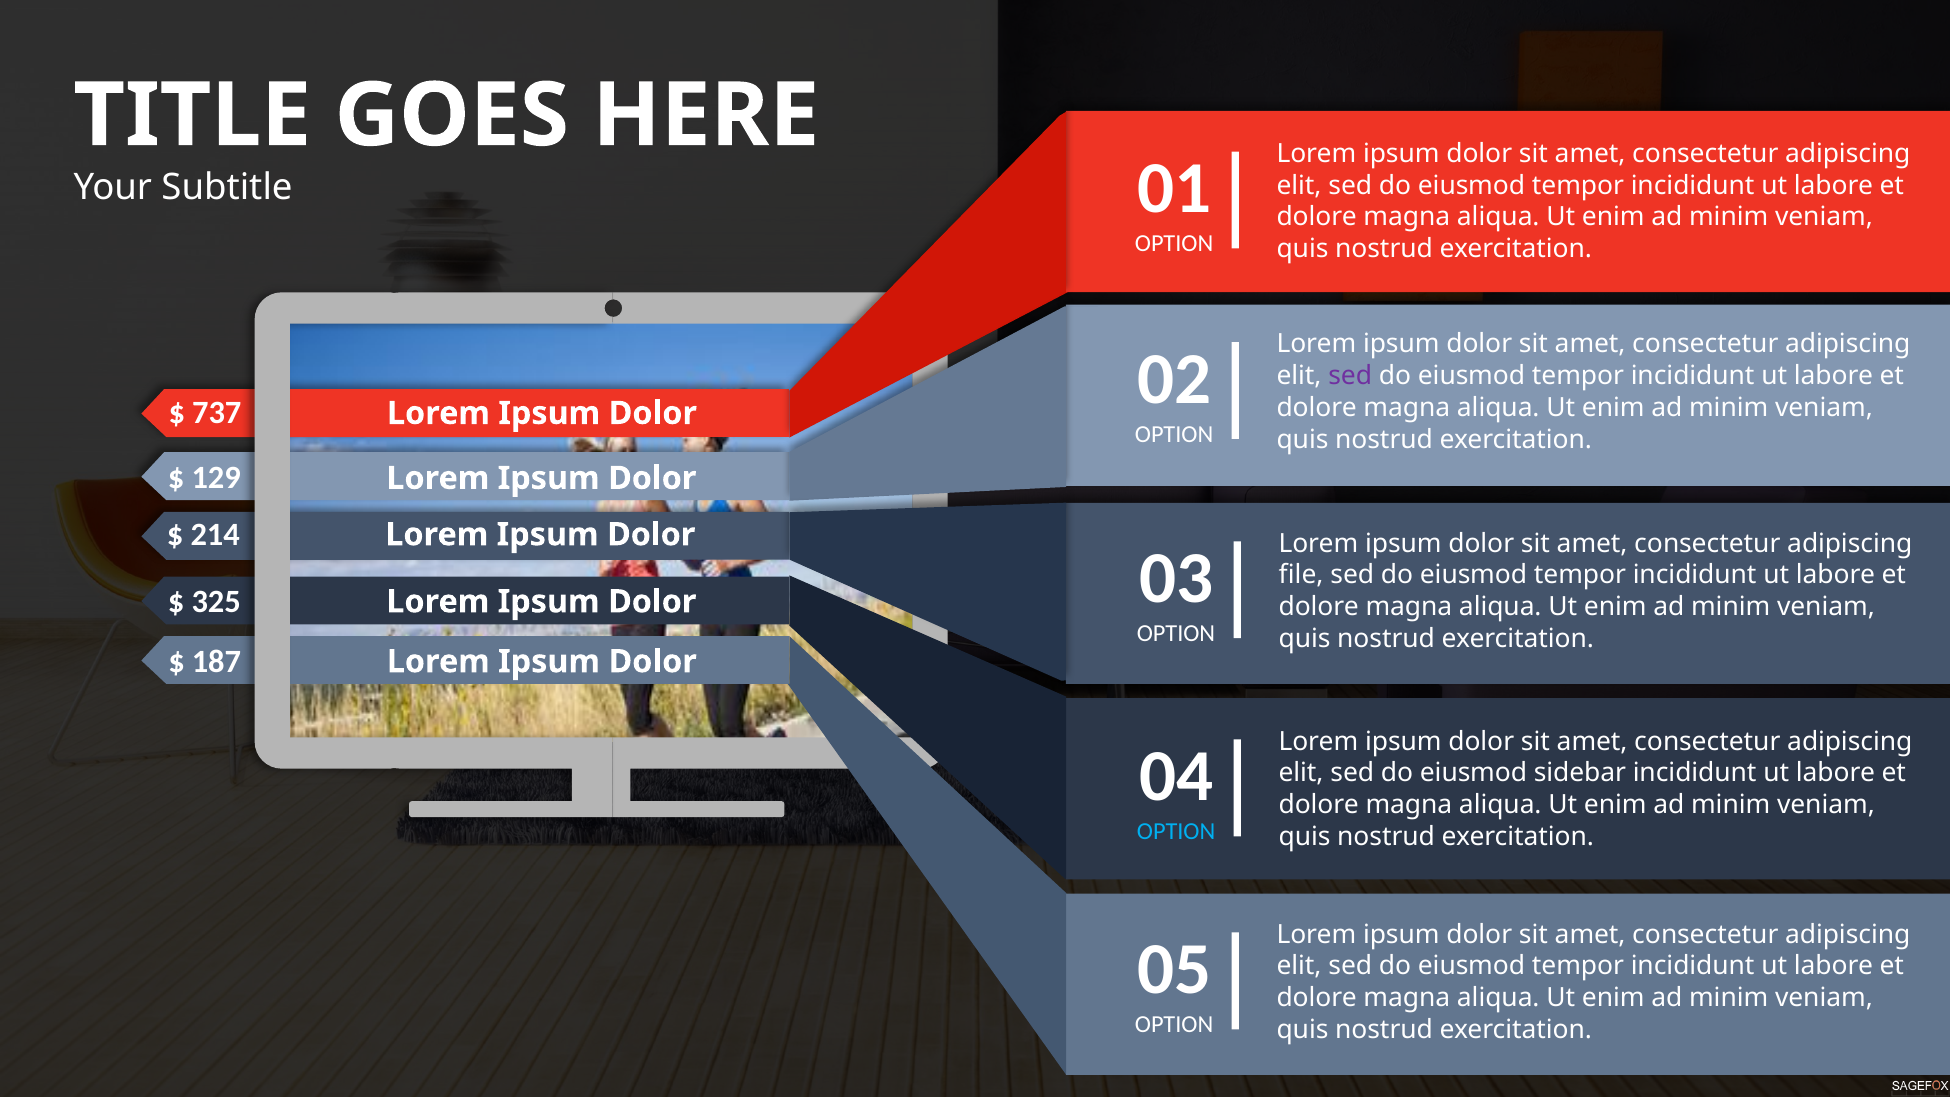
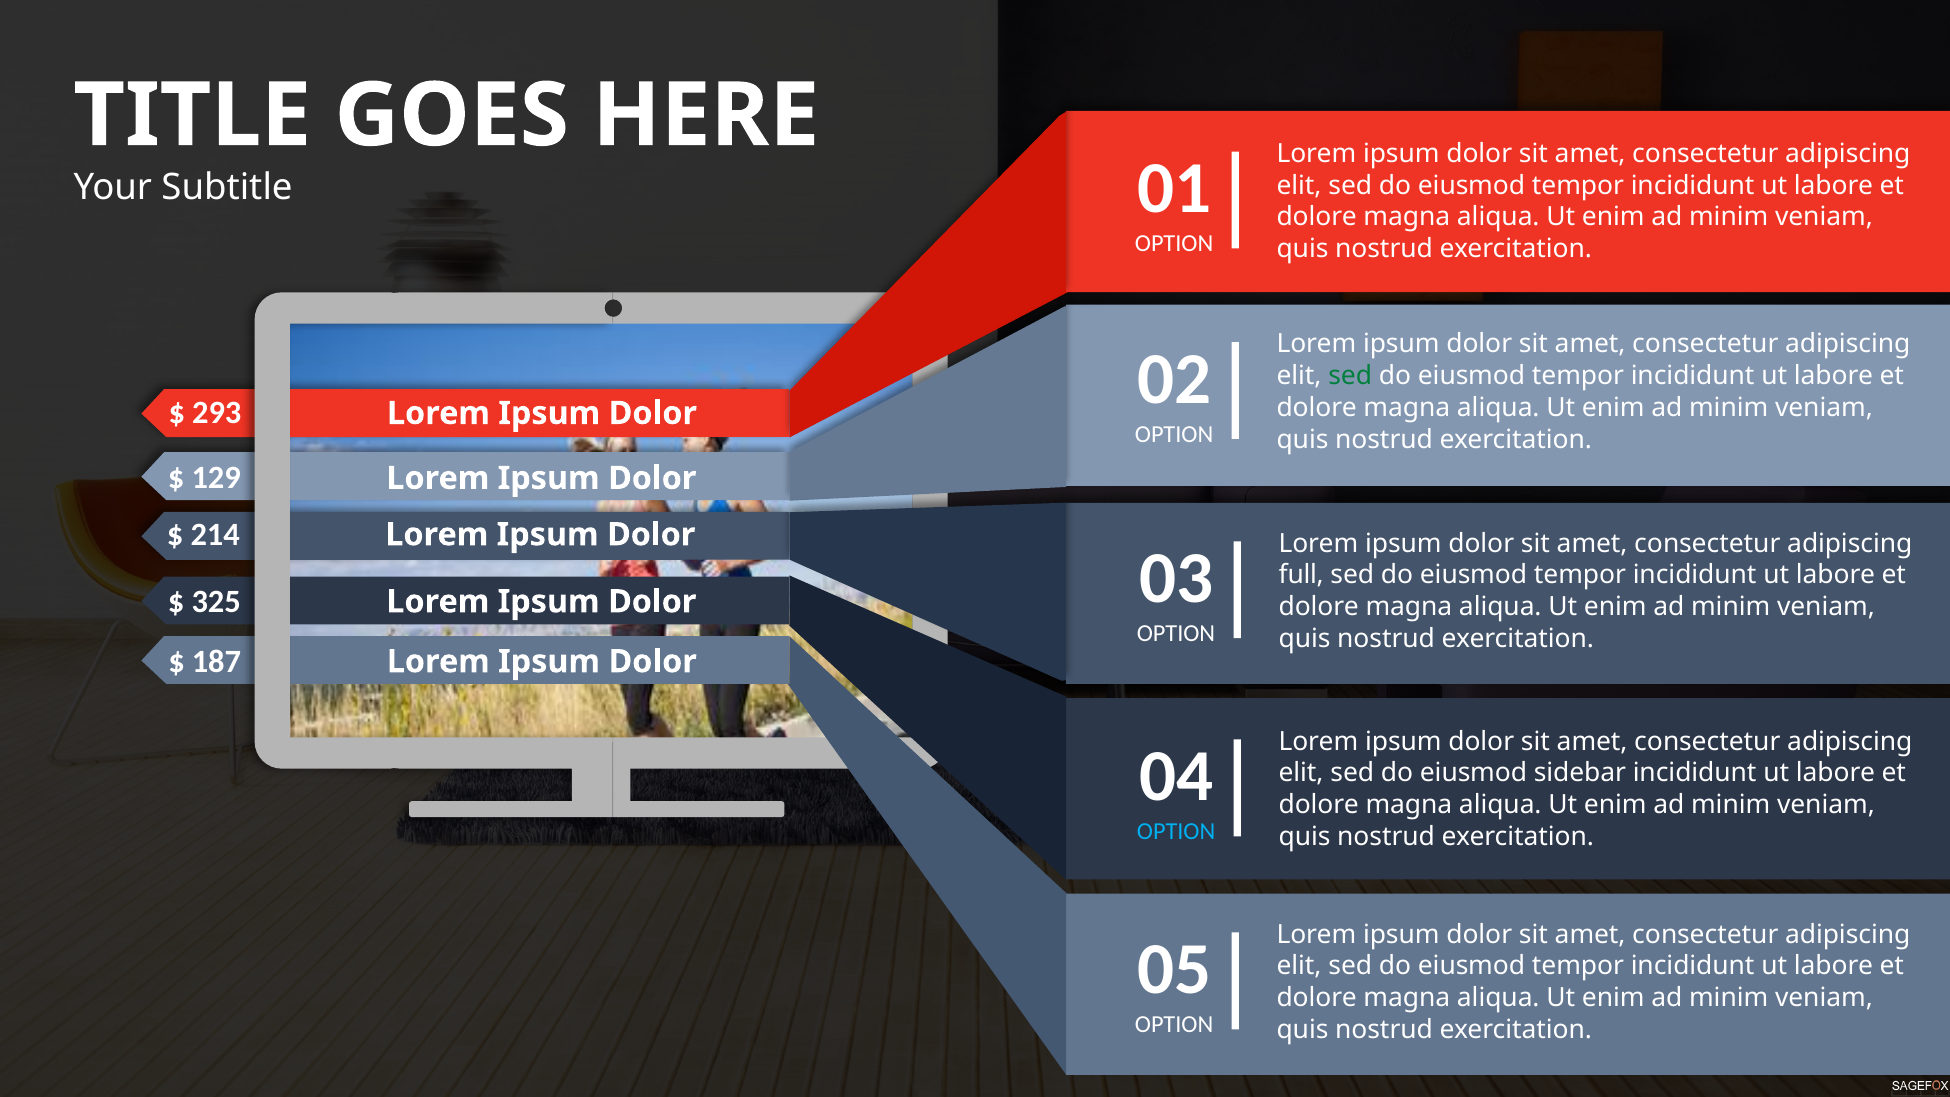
sed colour: purple -> green (1350, 376)
737: 737 -> 293 (217, 413)
file: file -> full (1301, 575)
